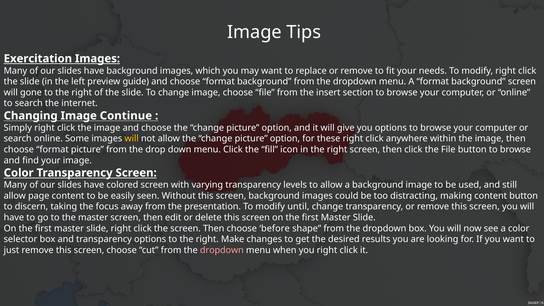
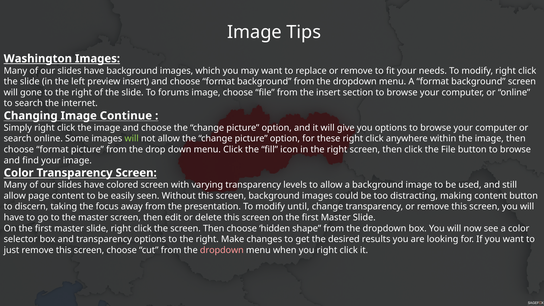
Exercitation: Exercitation -> Washington (38, 59)
preview guide: guide -> insert (136, 82)
To change: change -> forums (174, 92)
will colour: yellow -> light green (132, 139)
before: before -> hidden (275, 228)
